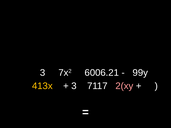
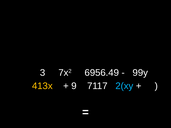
6006.21: 6006.21 -> 6956.49 (102, 73)
3: 3 -> 9 (74, 86)
2(xy colour: pink -> light blue (124, 86)
